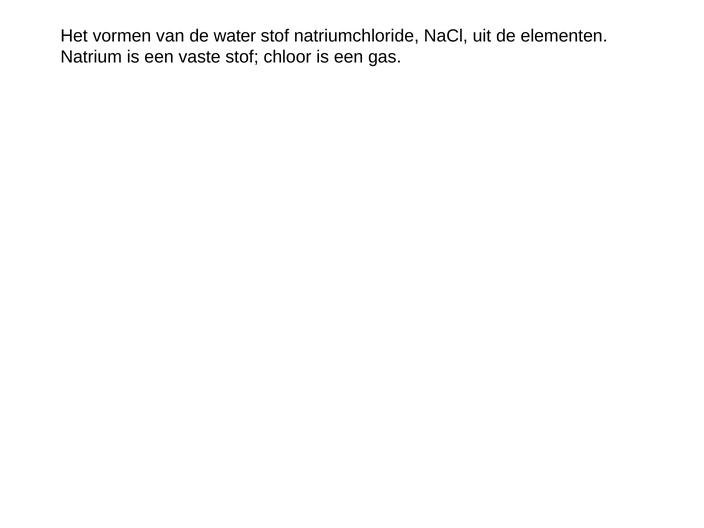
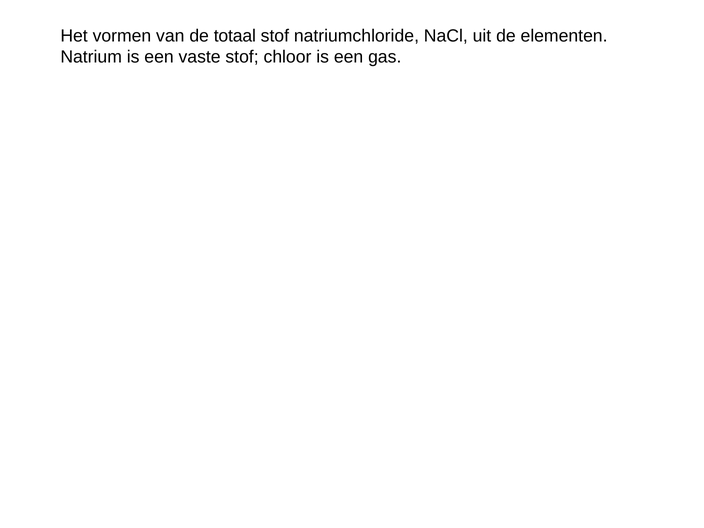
water: water -> totaal (235, 36)
